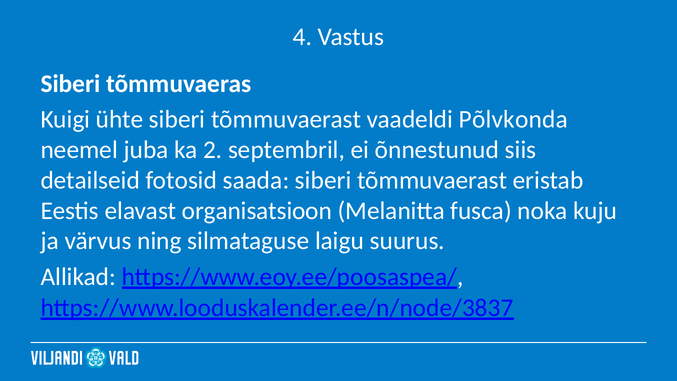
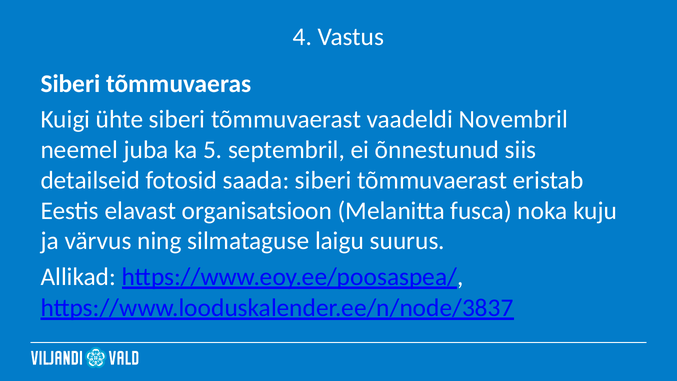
Põlvkonda: Põlvkonda -> Novembril (513, 119)
2: 2 -> 5 (213, 150)
